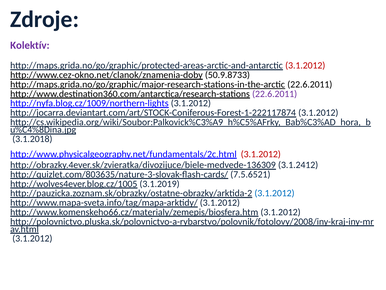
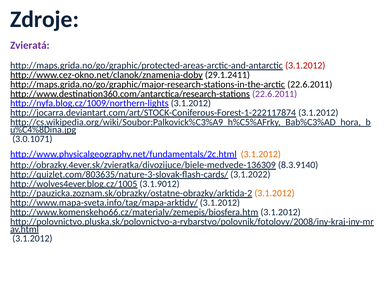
Kolektív: Kolektív -> Zvieratá (30, 45)
50.9.8733: 50.9.8733 -> 29.1.2411 (227, 75)
3.1.2018: 3.1.2018 -> 3.0.1071 (32, 139)
3.1.2012 colour: red -> orange (261, 154)
3.1.2412: 3.1.2412 -> 8.3.9140 (298, 165)
7.5.6521: 7.5.6521 -> 3.1.2022 (250, 174)
3.1.2019: 3.1.2019 -> 3.1.9012 (160, 184)
3.1.2012 colour: blue -> orange (275, 193)
